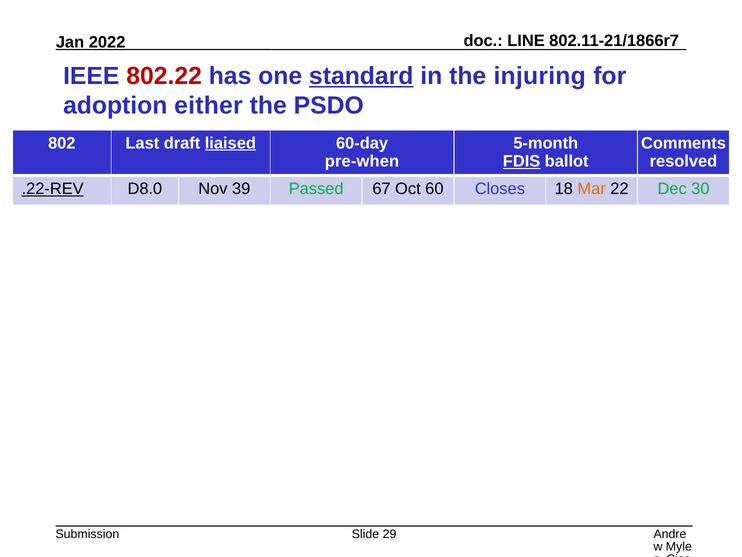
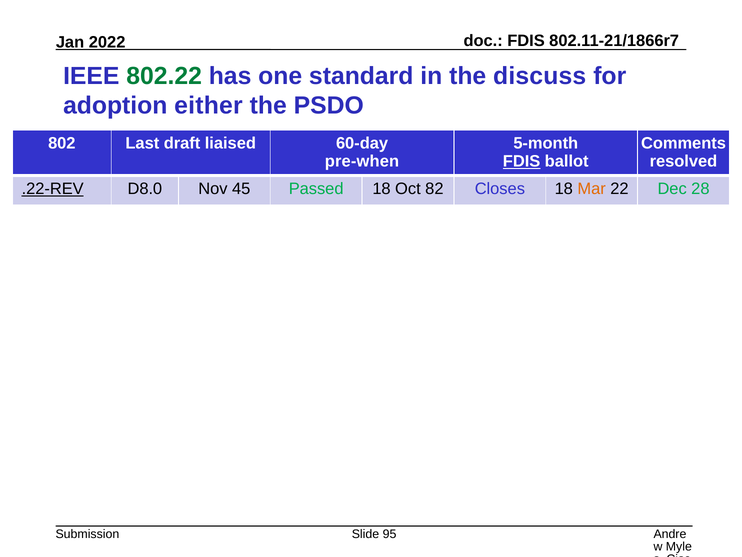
LINE: LINE -> FDIS (526, 41)
802.22 colour: red -> green (164, 76)
standard underline: present -> none (361, 76)
injuring: injuring -> discuss (540, 76)
liaised underline: present -> none (230, 143)
39: 39 -> 45 (241, 189)
Passed 67: 67 -> 18 (382, 189)
60: 60 -> 82 (434, 189)
30: 30 -> 28 (700, 189)
29: 29 -> 95 (390, 534)
